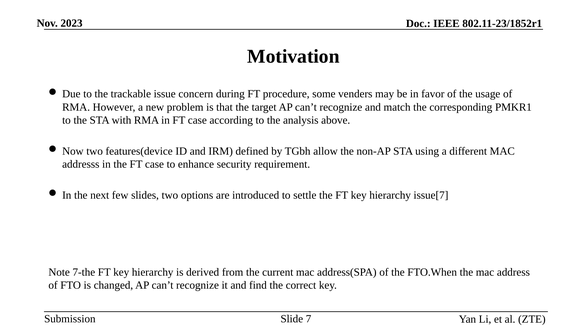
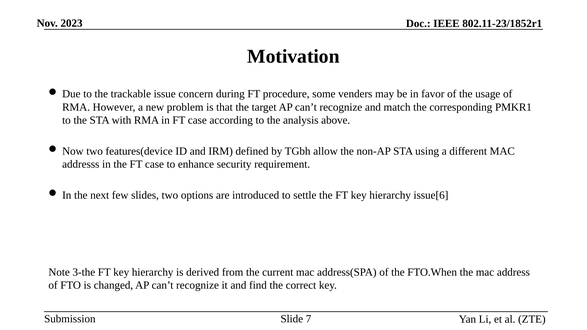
issue[7: issue[7 -> issue[6 (431, 195)
7-the: 7-the -> 3-the (84, 272)
